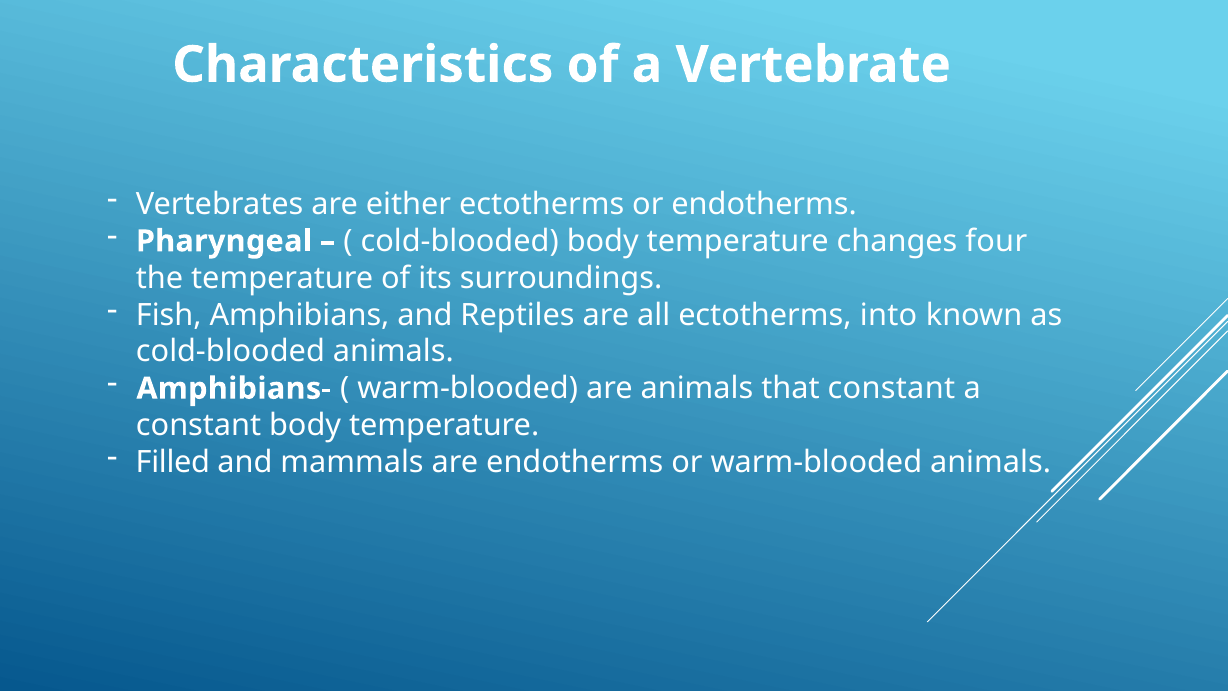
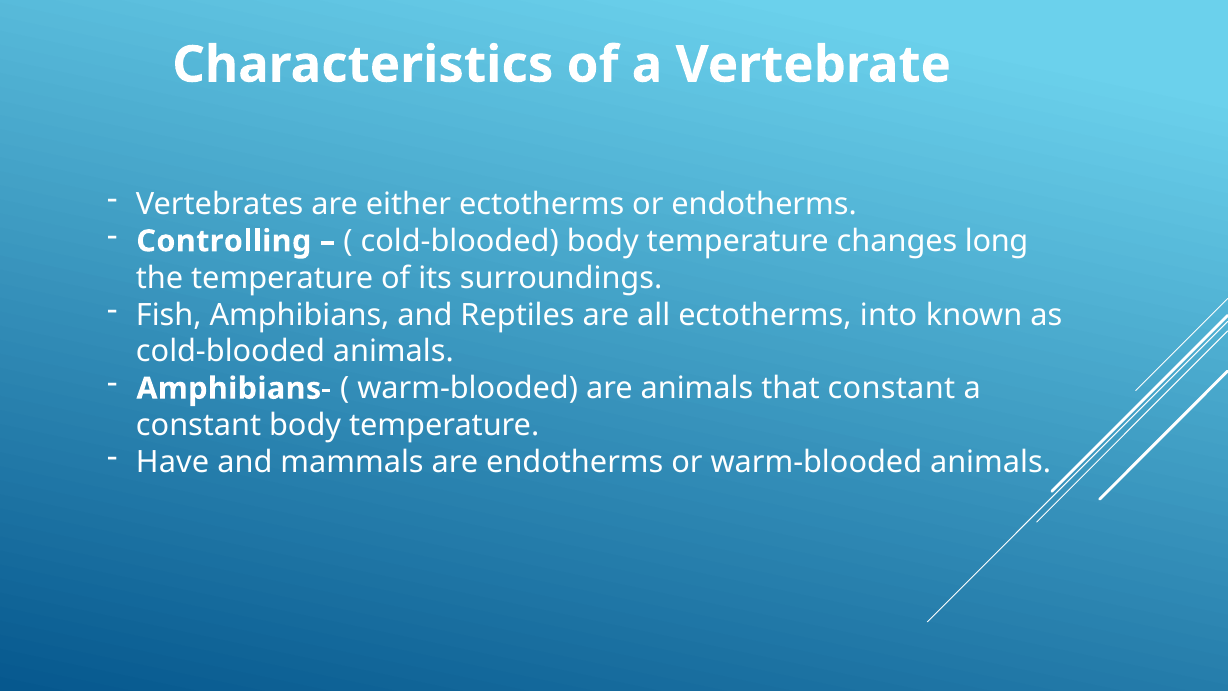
Pharyngeal: Pharyngeal -> Controlling (224, 241)
four: four -> long (997, 241)
Filled: Filled -> Have (173, 462)
